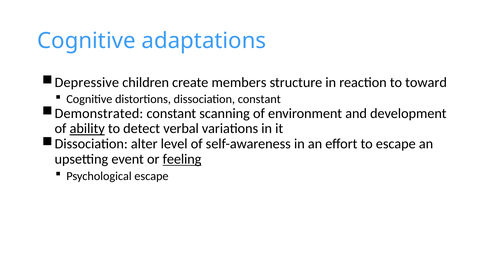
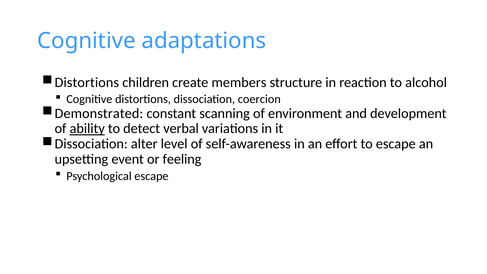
Depressive: Depressive -> Distortions (87, 82)
toward: toward -> alcohol (426, 82)
dissociation constant: constant -> coercion (259, 99)
feeling underline: present -> none (182, 159)
